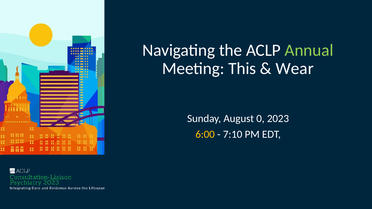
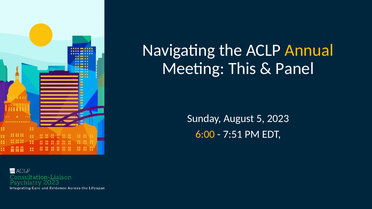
Annual colour: light green -> yellow (309, 50)
Wear: Wear -> Panel (295, 69)
0: 0 -> 5 (260, 119)
7:10: 7:10 -> 7:51 (233, 134)
